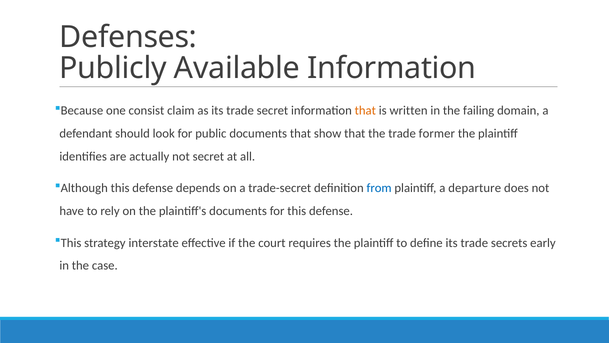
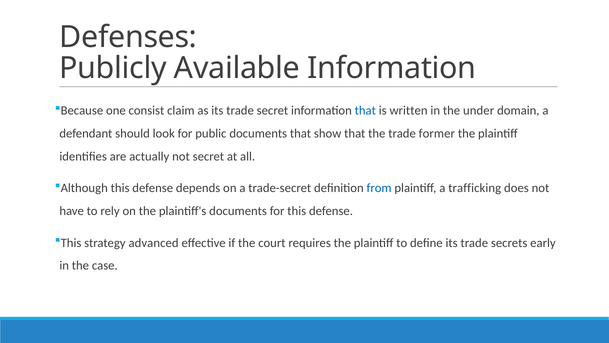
that colour: orange -> blue (365, 111)
failing: failing -> under (479, 111)
departure: departure -> trafficking (475, 188)
interstate: interstate -> advanced (154, 243)
